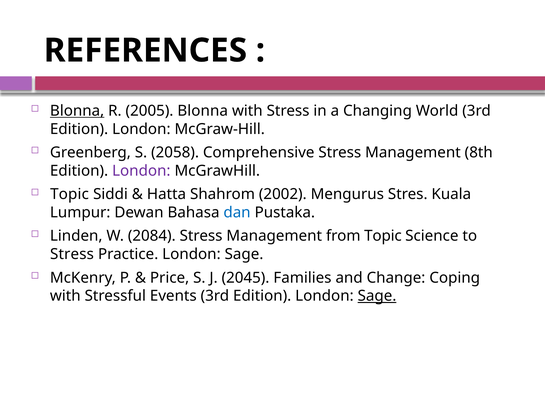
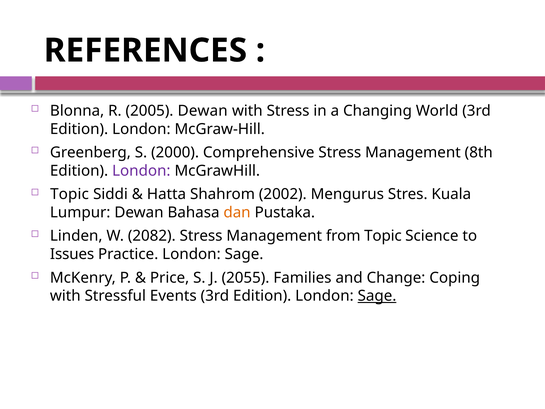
Blonna underline: present -> none (77, 111)
2005 Blonna: Blonna -> Dewan (203, 111)
2058: 2058 -> 2000 (175, 152)
dan colour: blue -> orange (237, 212)
2084: 2084 -> 2082 (152, 236)
Stress: Stress -> Issues (72, 254)
2045: 2045 -> 2055 (246, 278)
